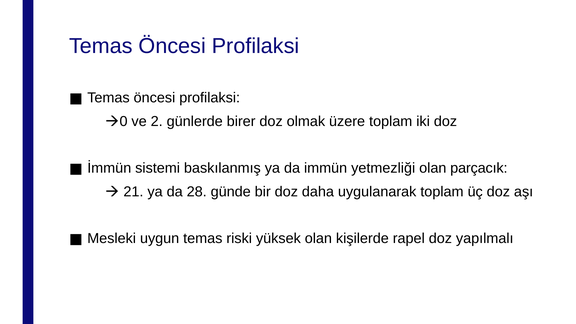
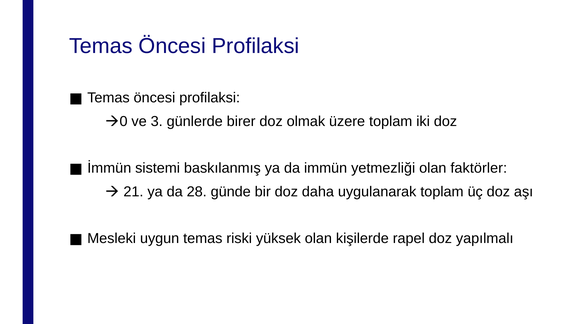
2: 2 -> 3 (157, 121)
parçacık: parçacık -> faktörler (479, 168)
